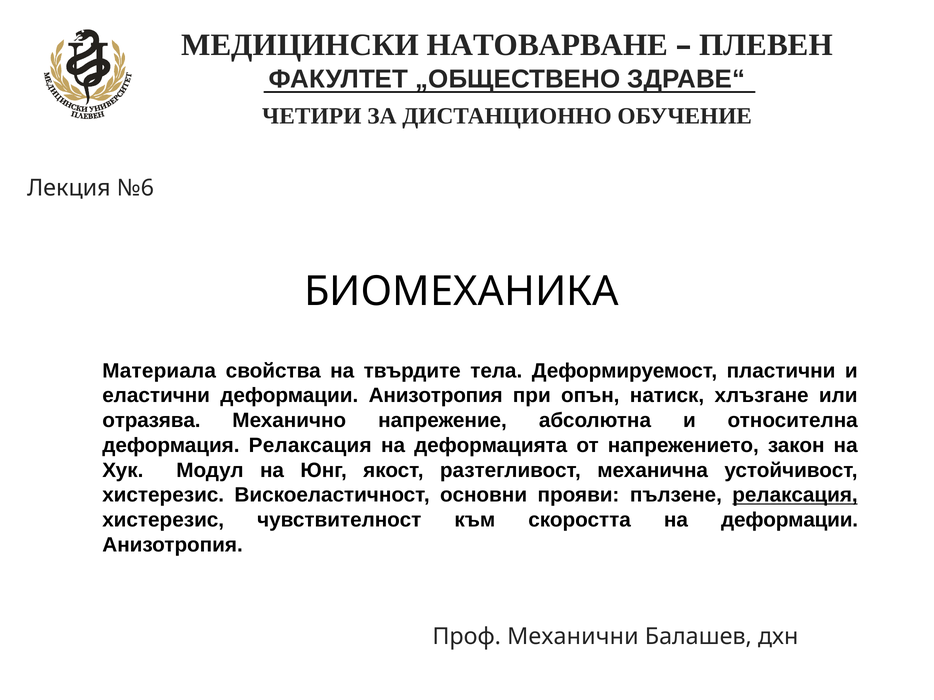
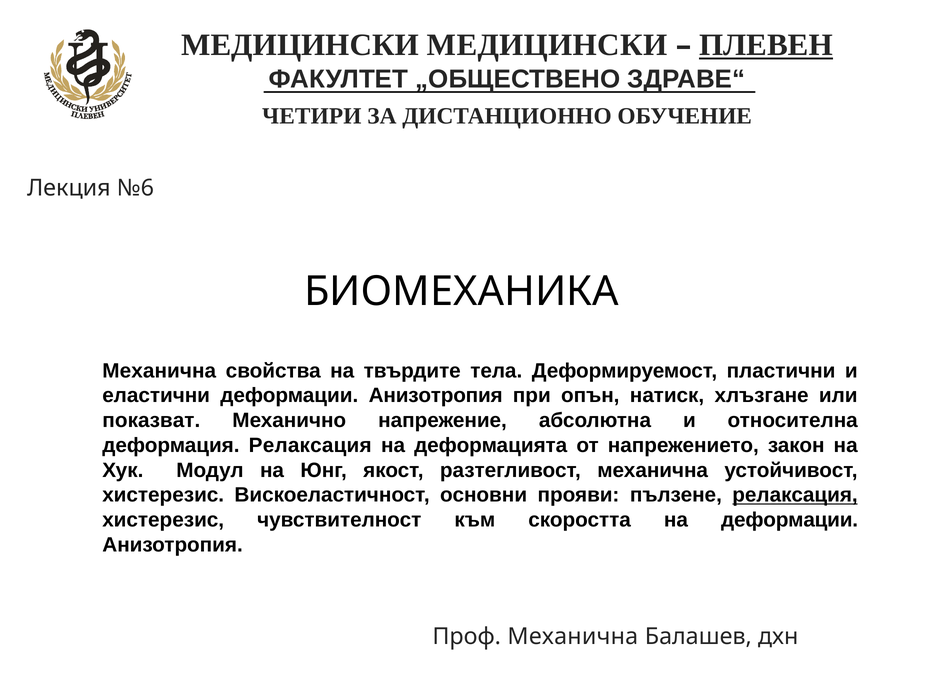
МЕДИЦИНСКИ НАТОВАРВАНЕ: НАТОВАРВАНЕ -> МЕДИЦИНСКИ (547, 45)
ПЛЕВЕН underline: none -> present (766, 45)
Материала: Материала -> Механична (159, 371)
отразява: отразява -> показват (151, 421)
Проф Механични: Механични -> Механична (573, 637)
